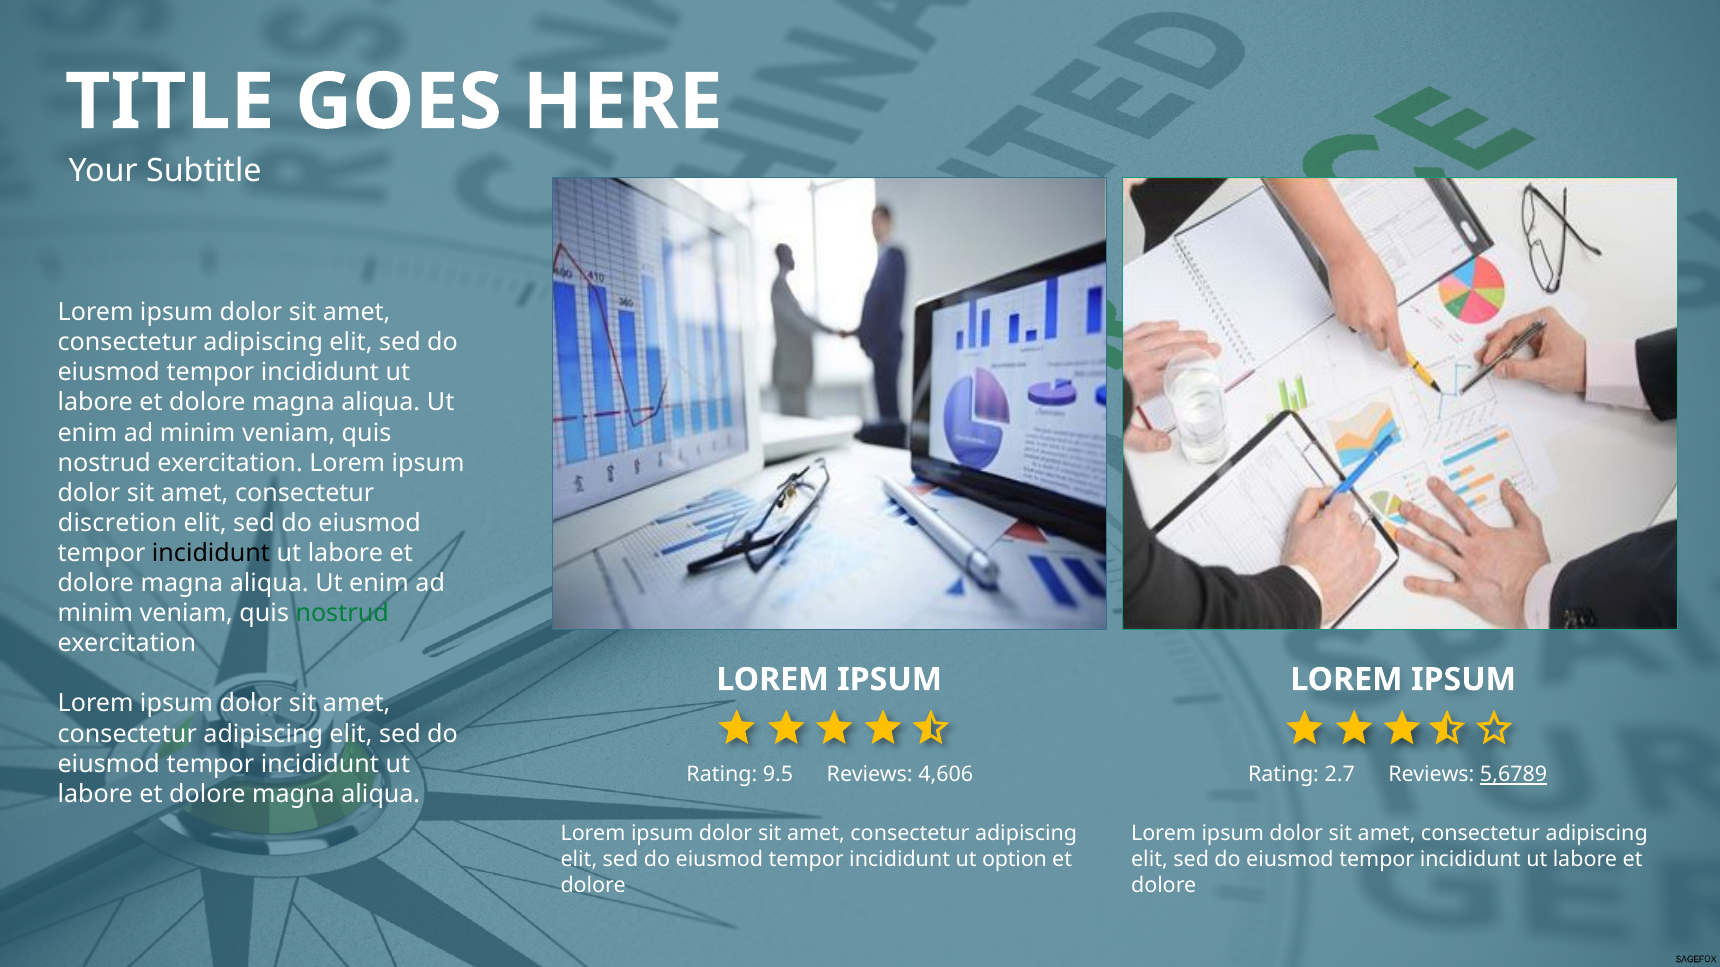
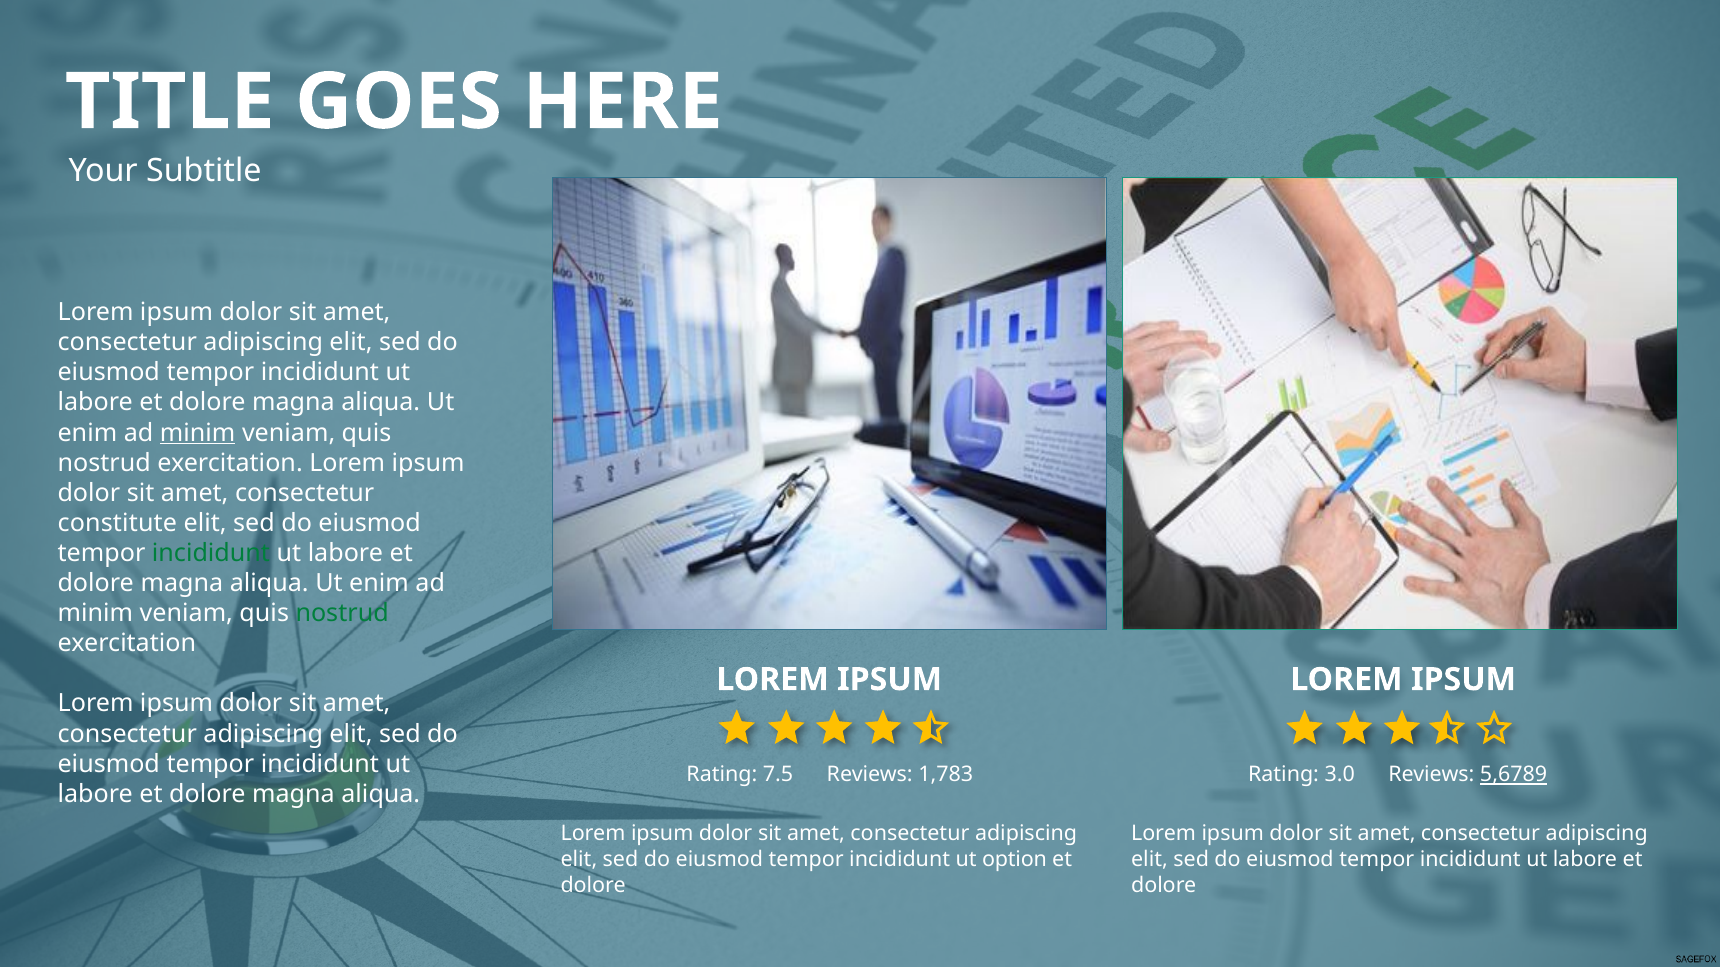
minim underline: none -> present (198, 433)
discretion: discretion -> constitute (117, 523)
incididunt colour: black -> green (211, 553)
9.5: 9.5 -> 7.5 (778, 775)
4,606: 4,606 -> 1,783 (946, 775)
2.7: 2.7 -> 3.0 (1340, 775)
